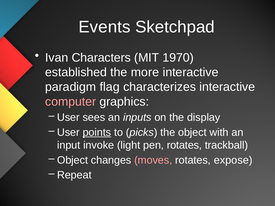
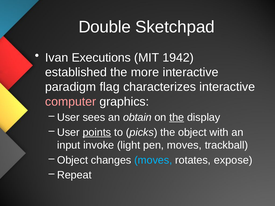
Events: Events -> Double (105, 27)
Characters: Characters -> Executions (101, 58)
1970: 1970 -> 1942 (178, 58)
inputs: inputs -> obtain (137, 117)
the underline: none -> present (177, 117)
pen rotates: rotates -> moves (184, 145)
moves colour: pink -> light blue (153, 160)
